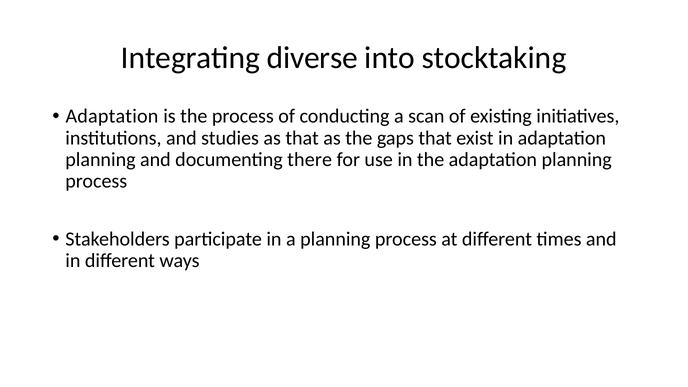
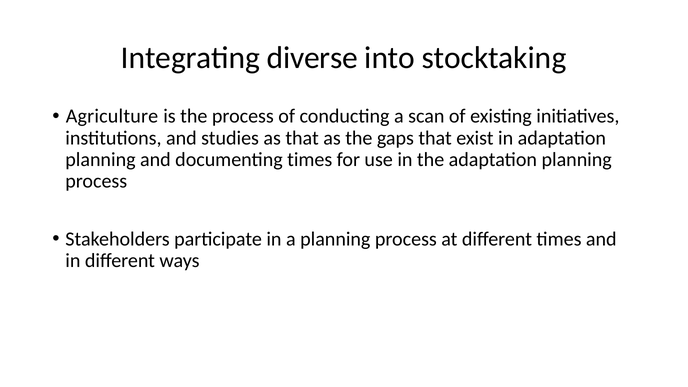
Adaptation: Adaptation -> Agriculture (112, 116)
documenting there: there -> times (310, 160)
